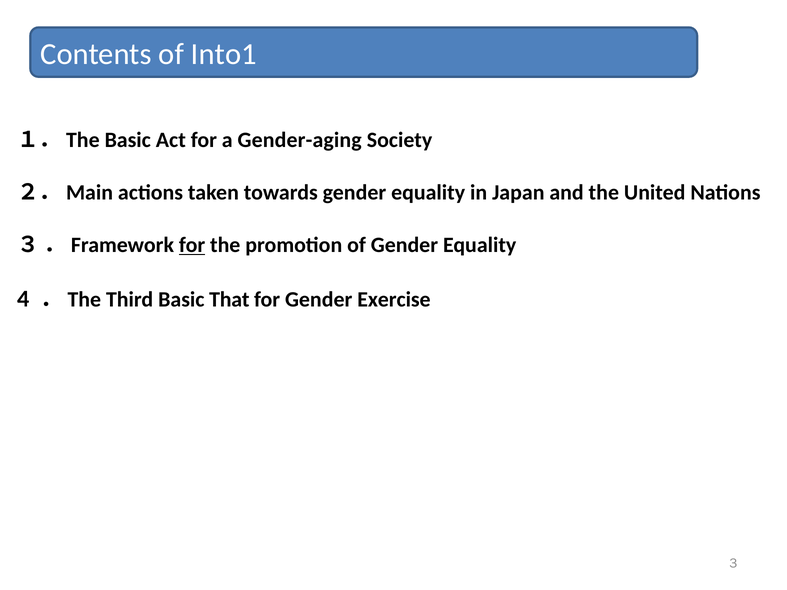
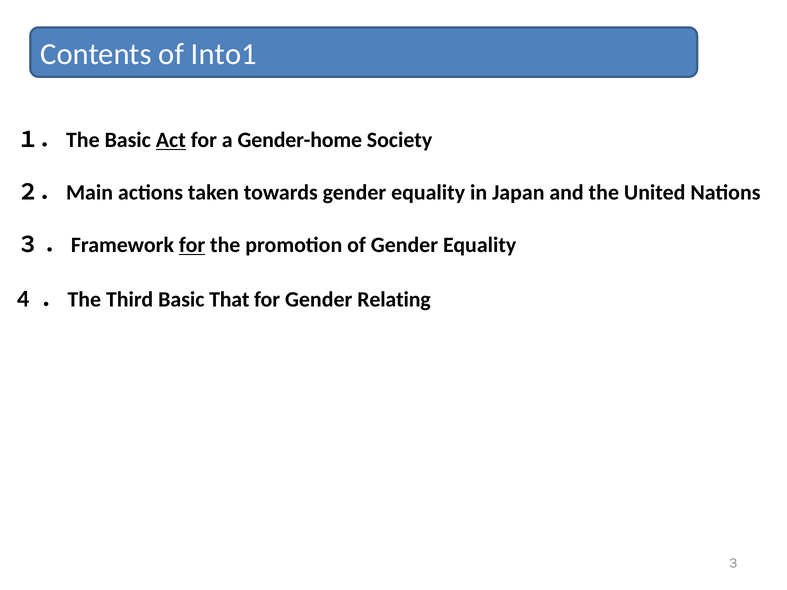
Act underline: none -> present (171, 140)
Gender-aging: Gender-aging -> Gender-home (300, 140)
Exercise: Exercise -> Relating (394, 300)
